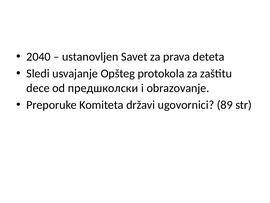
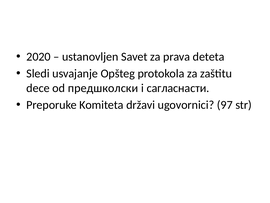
2040: 2040 -> 2020 (38, 57)
obrazovanje: obrazovanje -> сагласнасти (178, 88)
89: 89 -> 97 (225, 105)
